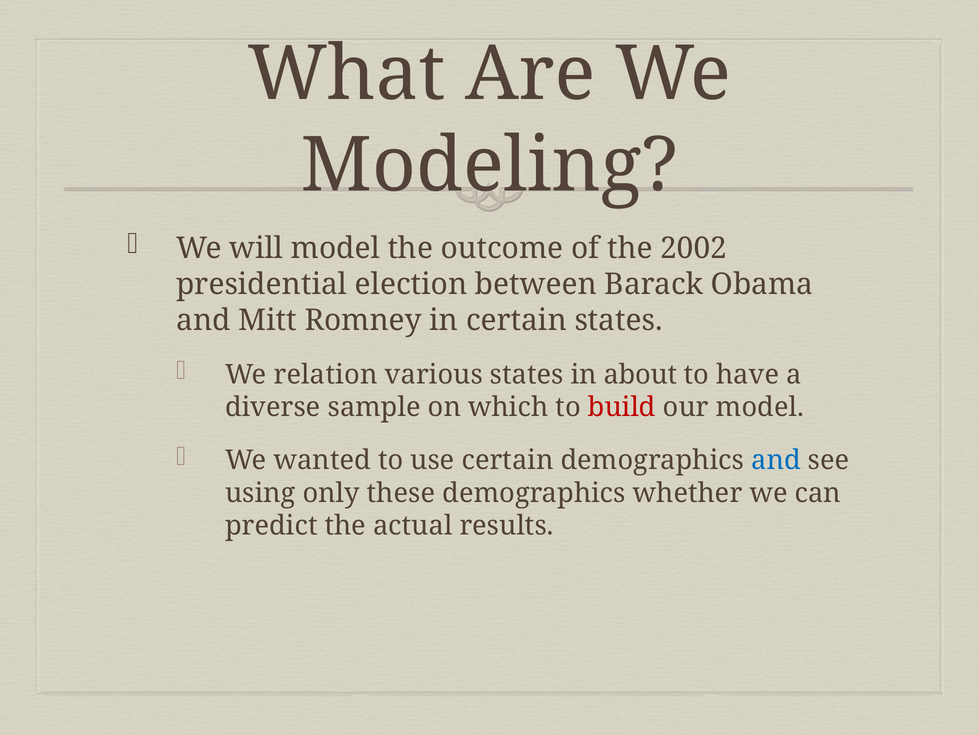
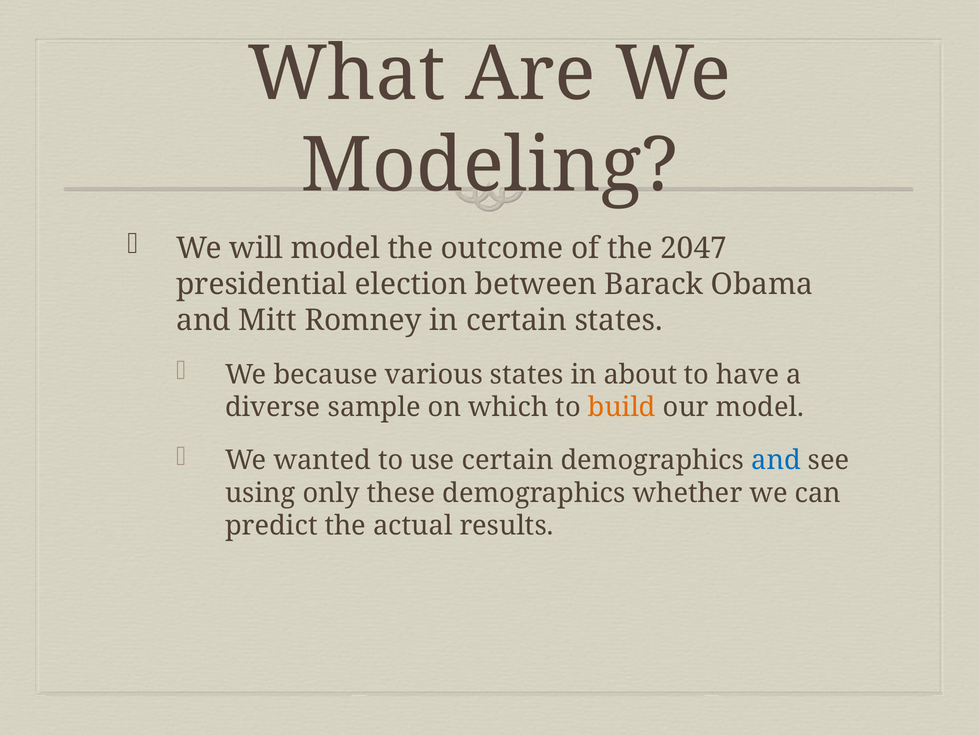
2002: 2002 -> 2047 (694, 248)
relation: relation -> because (326, 374)
build colour: red -> orange (622, 407)
